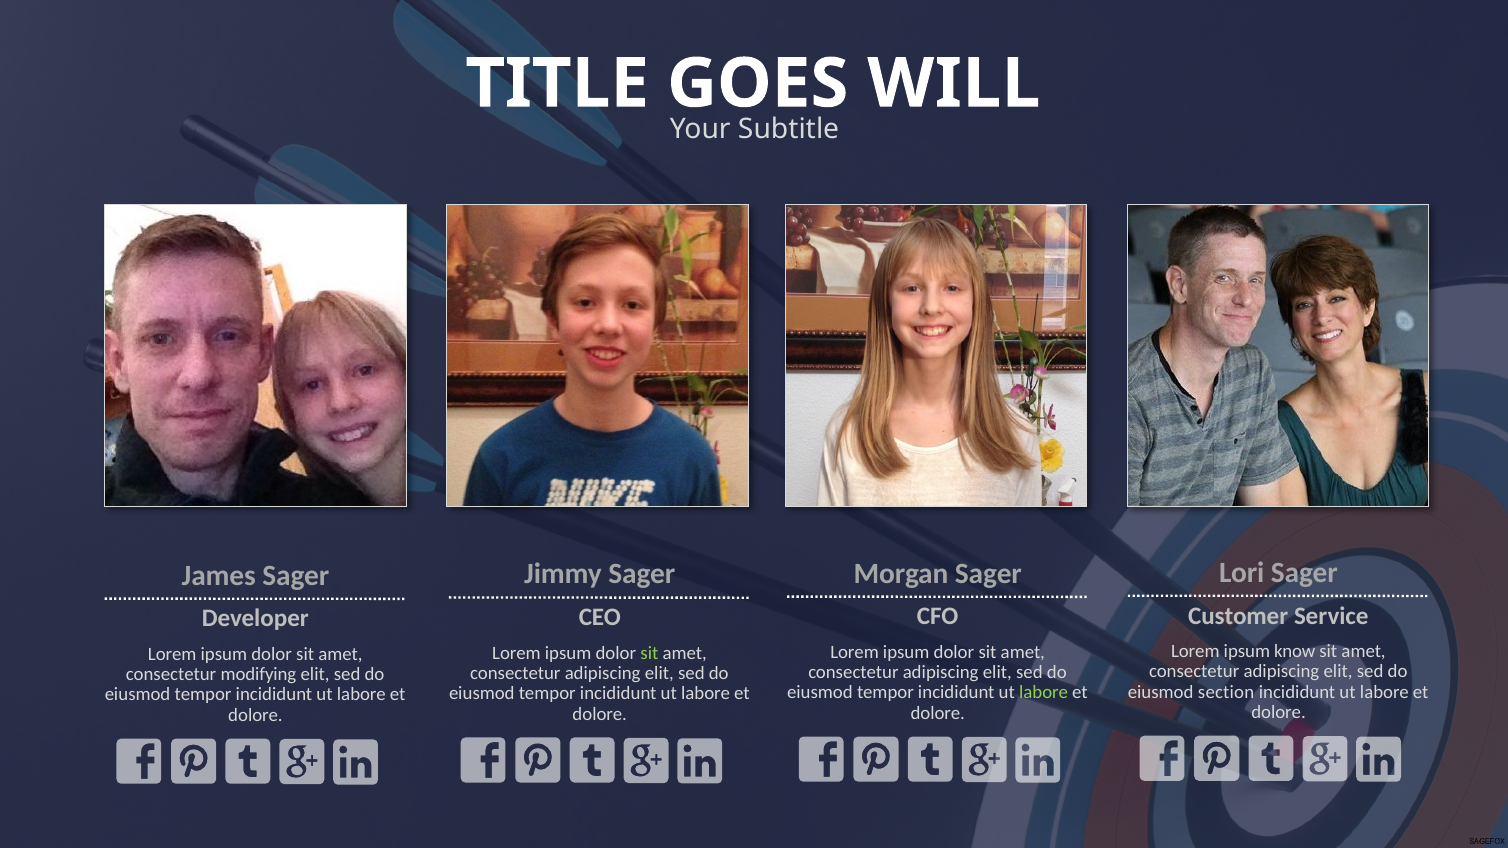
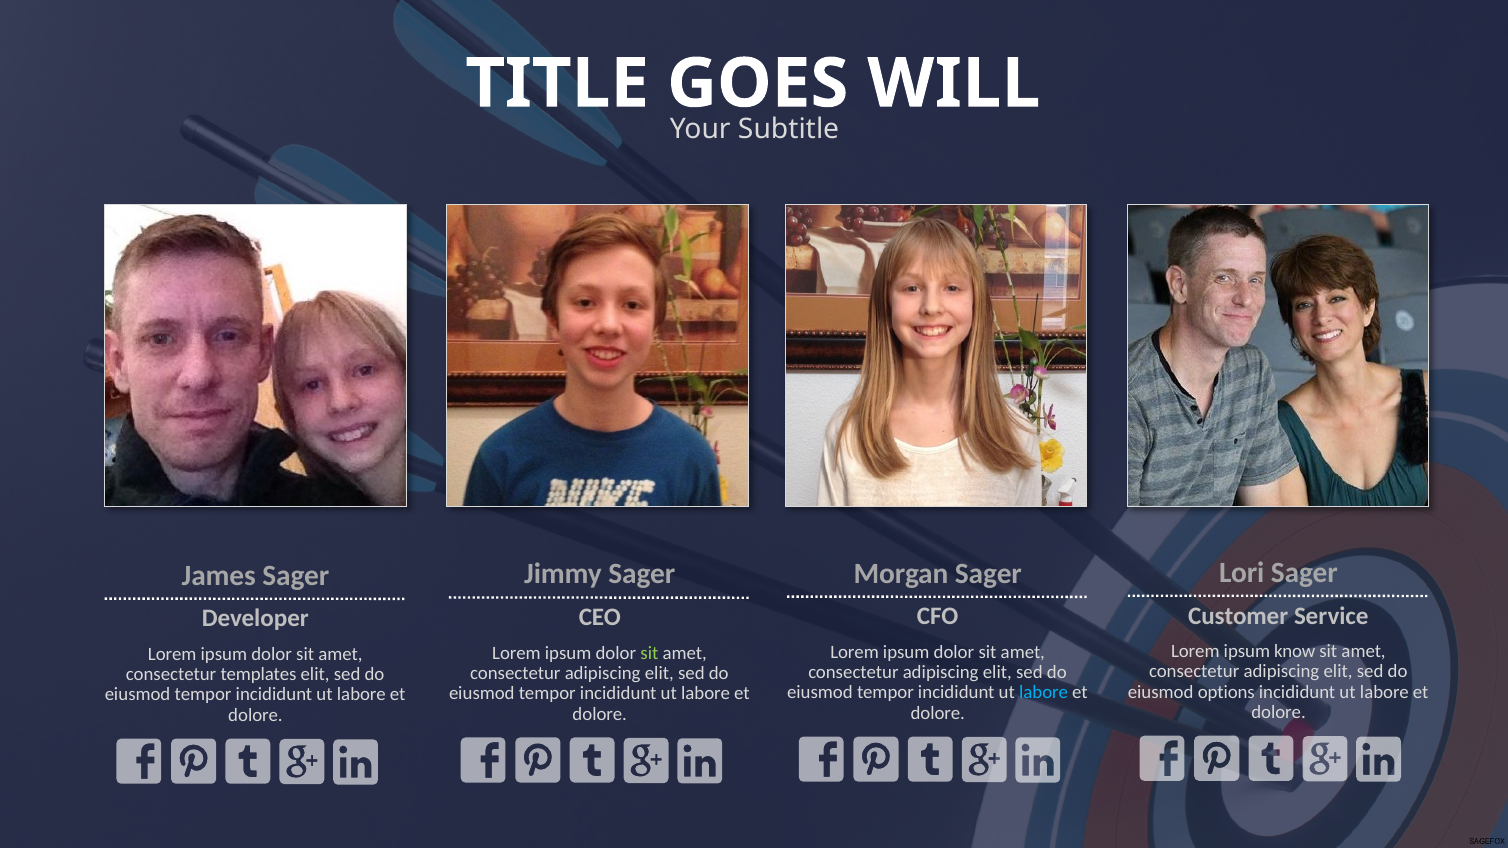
modifying: modifying -> templates (258, 675)
section: section -> options (1226, 692)
labore colour: light green -> light blue (1044, 693)
